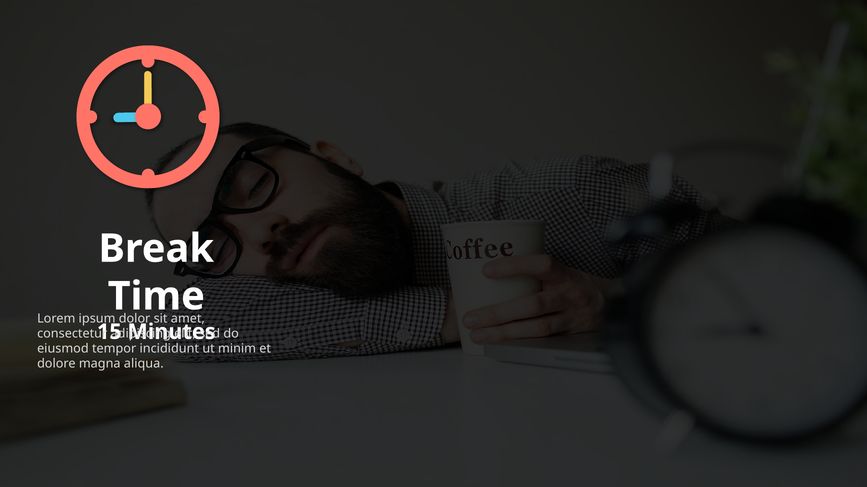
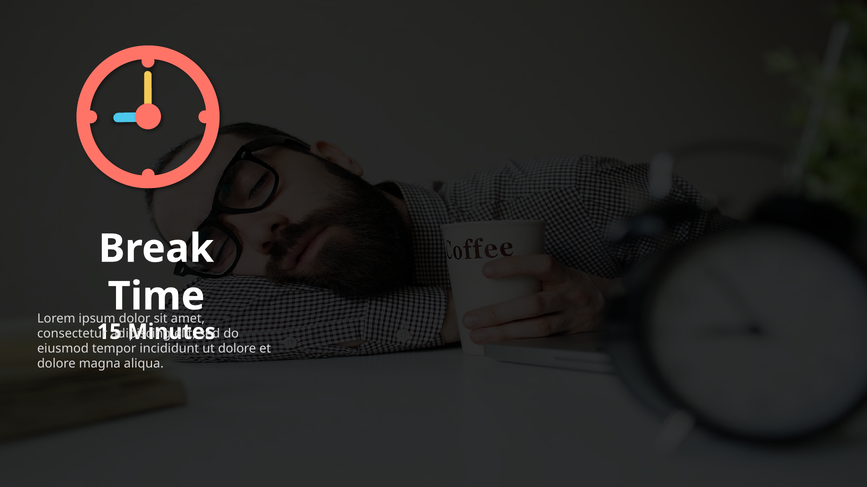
minim: minim -> dolore (237, 349)
